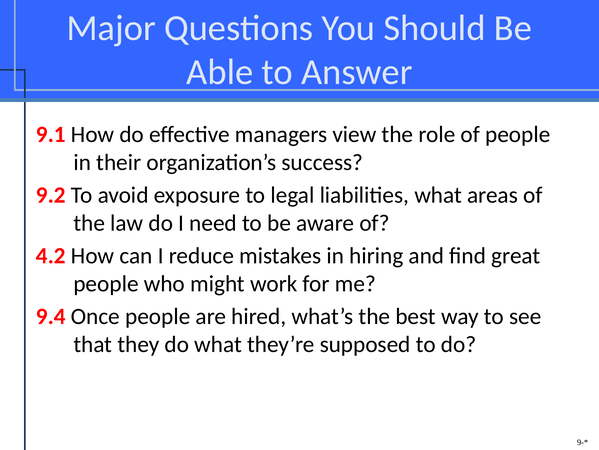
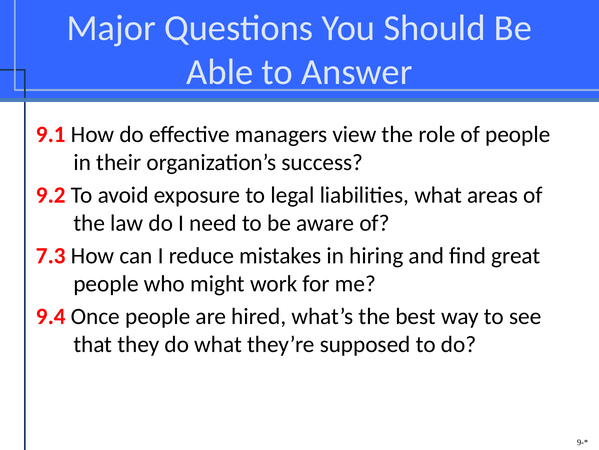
4.2: 4.2 -> 7.3 (51, 255)
